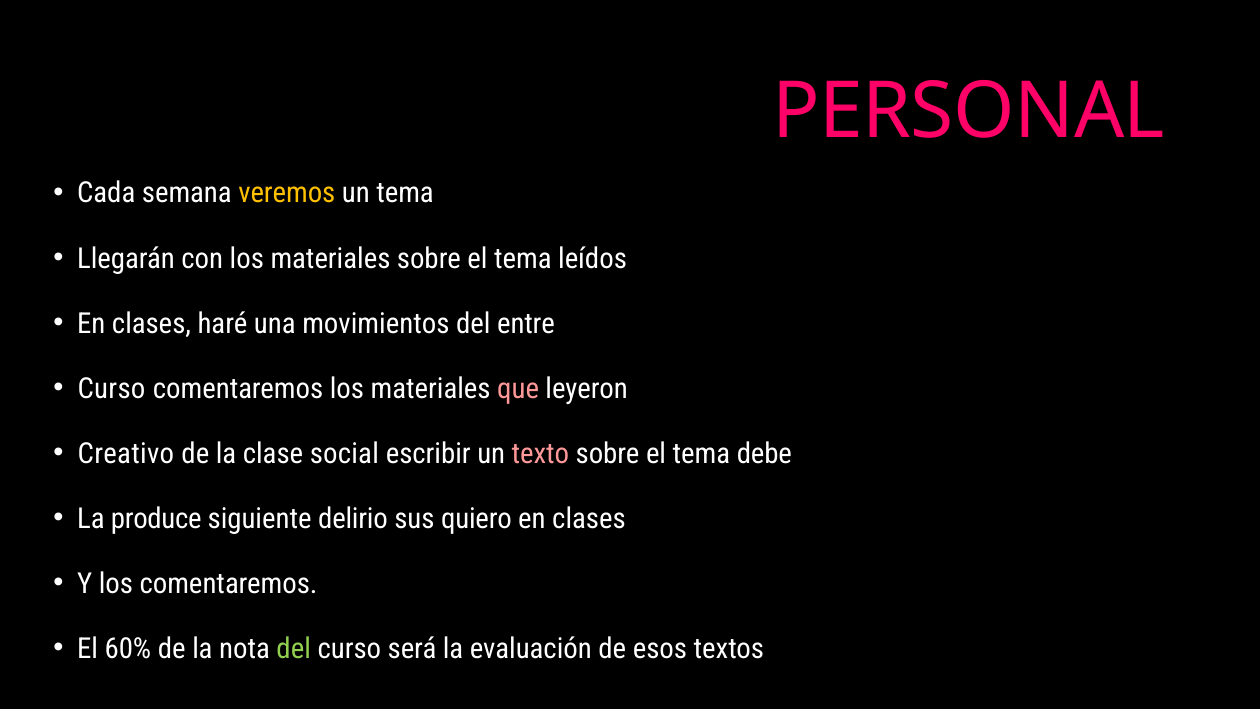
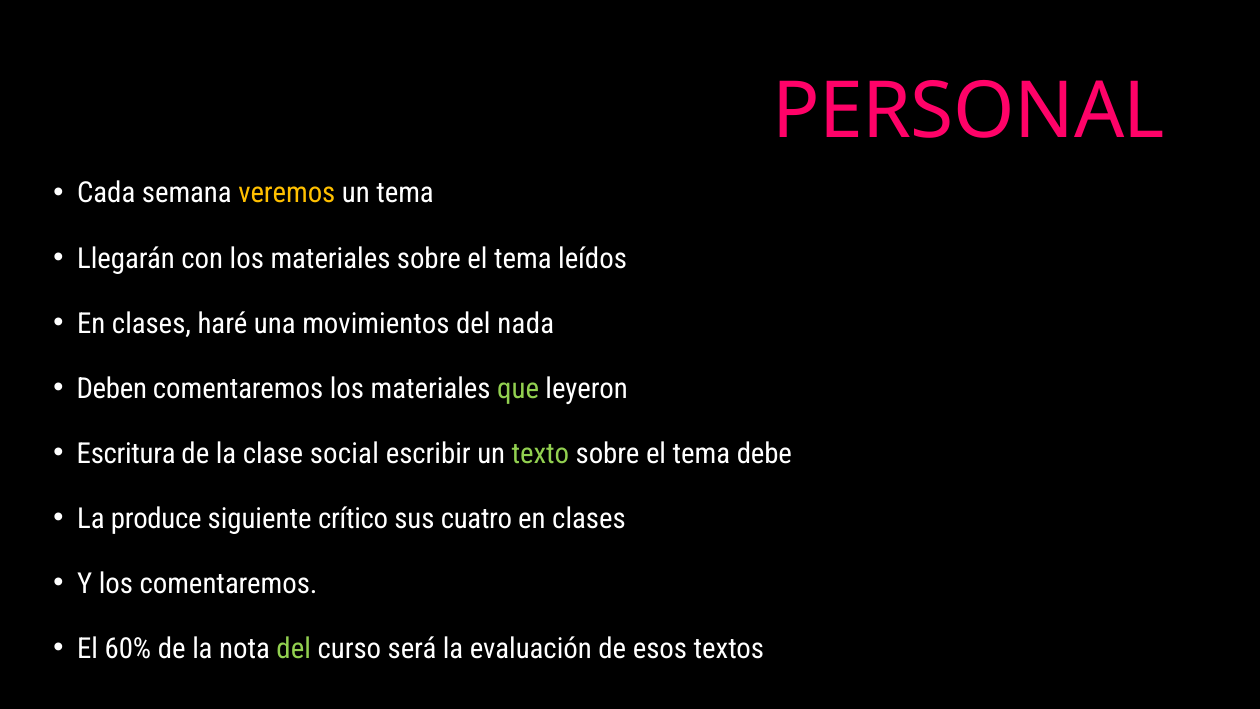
entre: entre -> nada (526, 323)
Curso: Curso -> Deben (112, 388)
que colour: pink -> light green (518, 388)
Creativo: Creativo -> Escritura (126, 454)
texto colour: pink -> light green (540, 454)
delirio: delirio -> crítico (353, 519)
quiero: quiero -> cuatro (476, 519)
